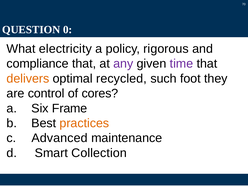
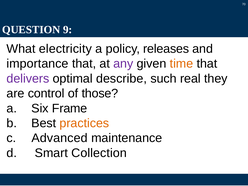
0: 0 -> 9 (68, 30)
rigorous: rigorous -> releases (166, 49)
compliance: compliance -> importance (38, 64)
time colour: purple -> orange (181, 64)
delivers colour: orange -> purple (28, 79)
recycled: recycled -> describe (121, 79)
foot: foot -> real (190, 79)
cores: cores -> those (100, 93)
